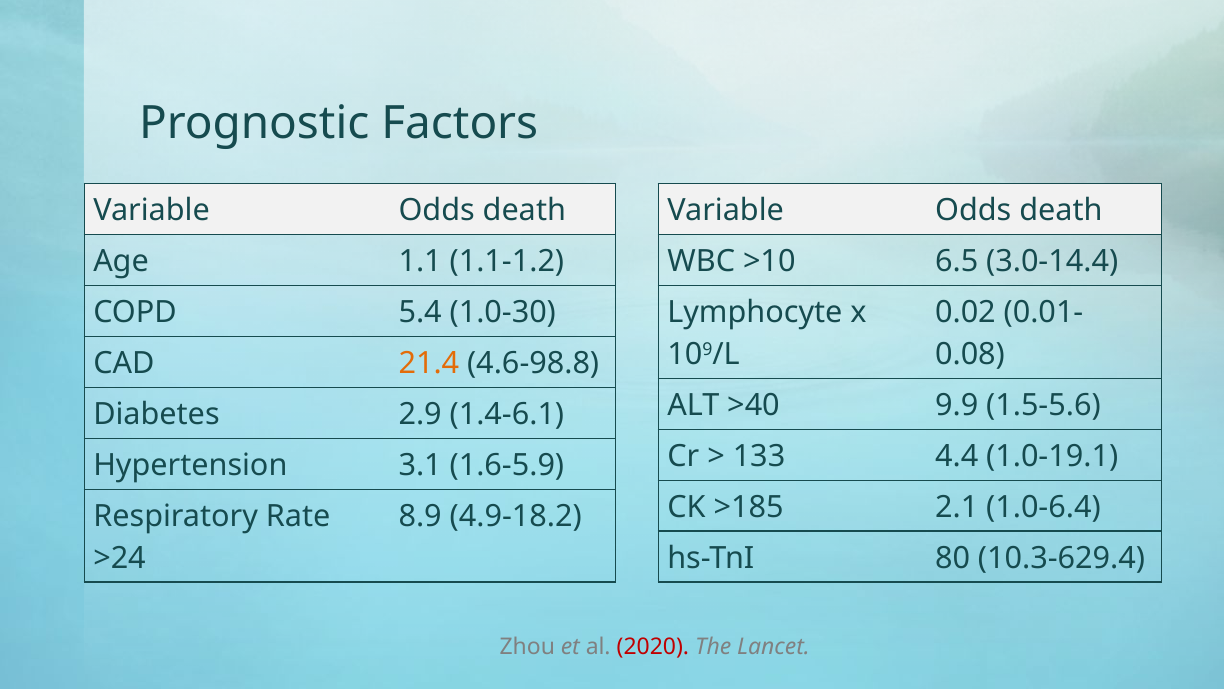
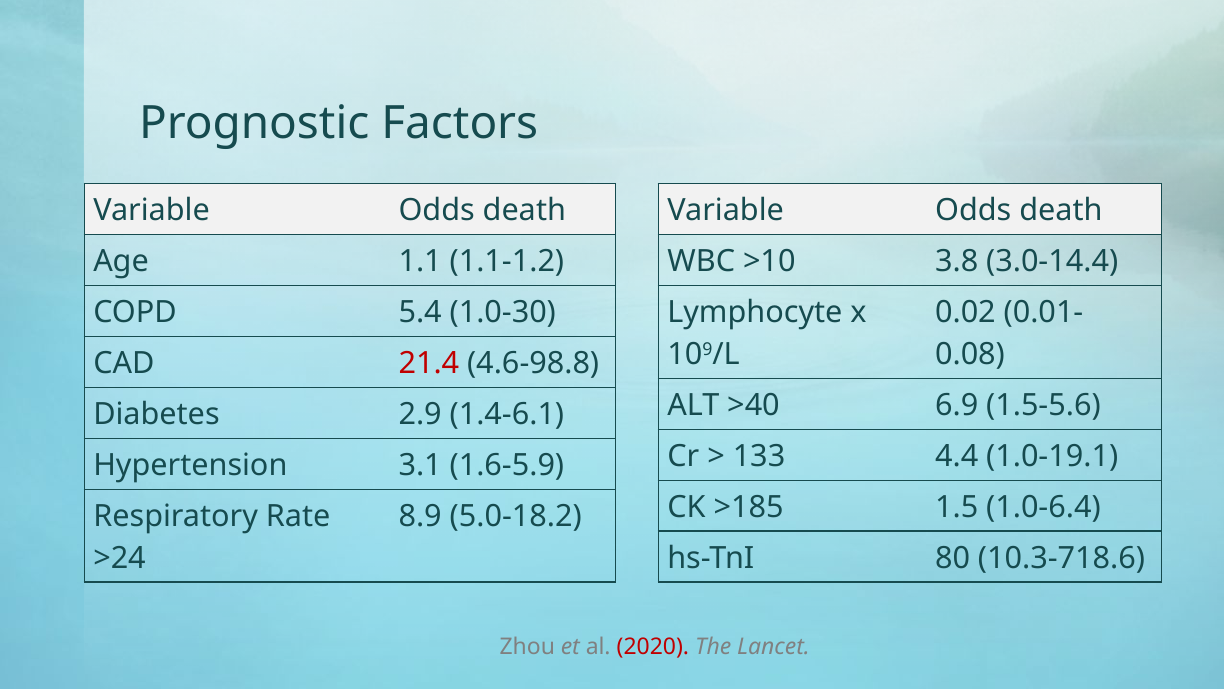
6.5: 6.5 -> 3.8 (957, 261)
21.4 colour: orange -> red (429, 363)
9.9: 9.9 -> 6.9 (957, 405)
2.1: 2.1 -> 1.5 (957, 507)
4.9-18.2: 4.9-18.2 -> 5.0-18.2 (516, 516)
10.3-629.4: 10.3-629.4 -> 10.3-718.6 (1062, 558)
